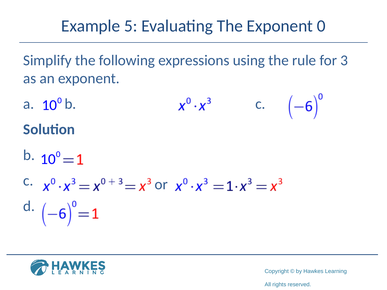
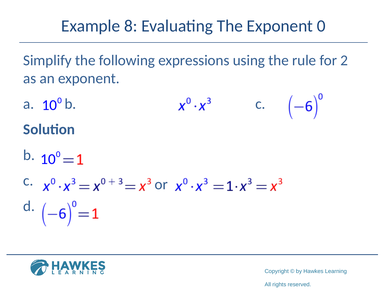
5: 5 -> 8 (131, 26)
3: 3 -> 2 (344, 60)
